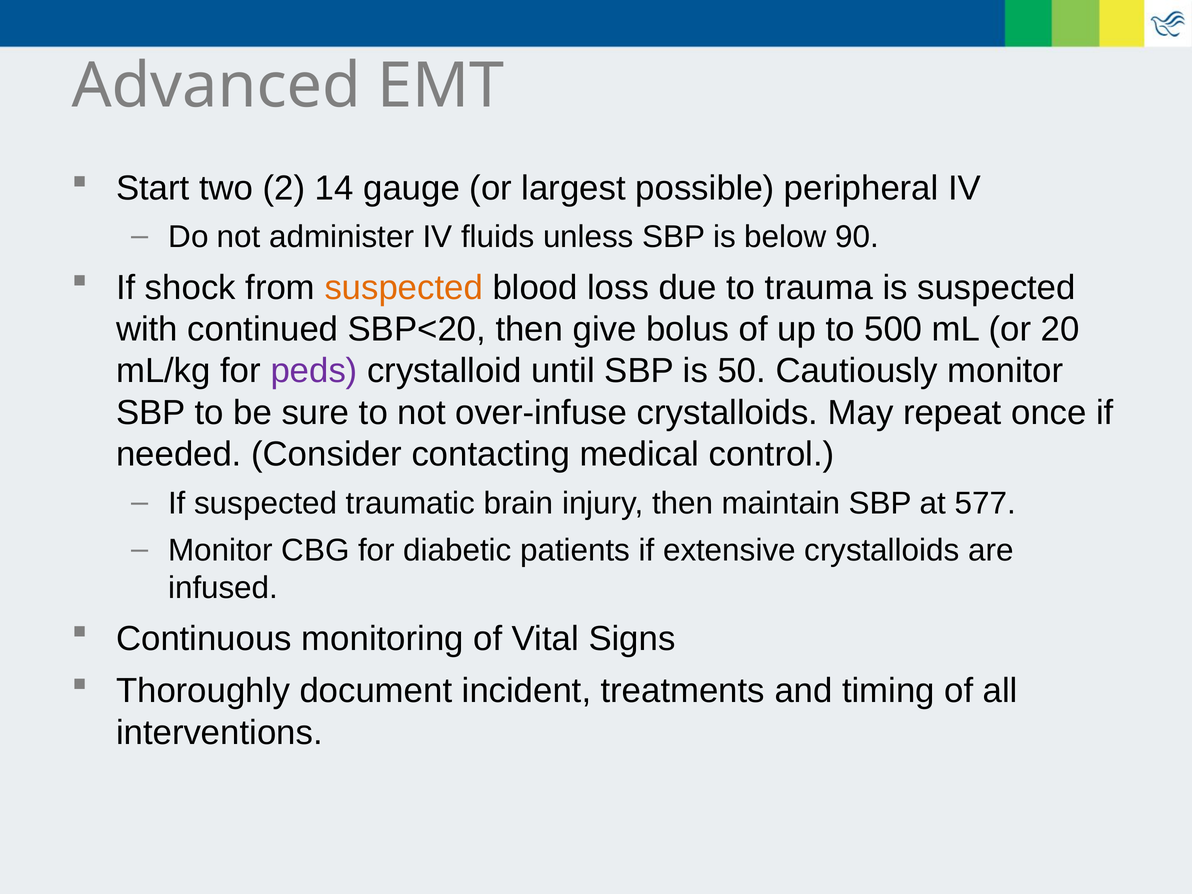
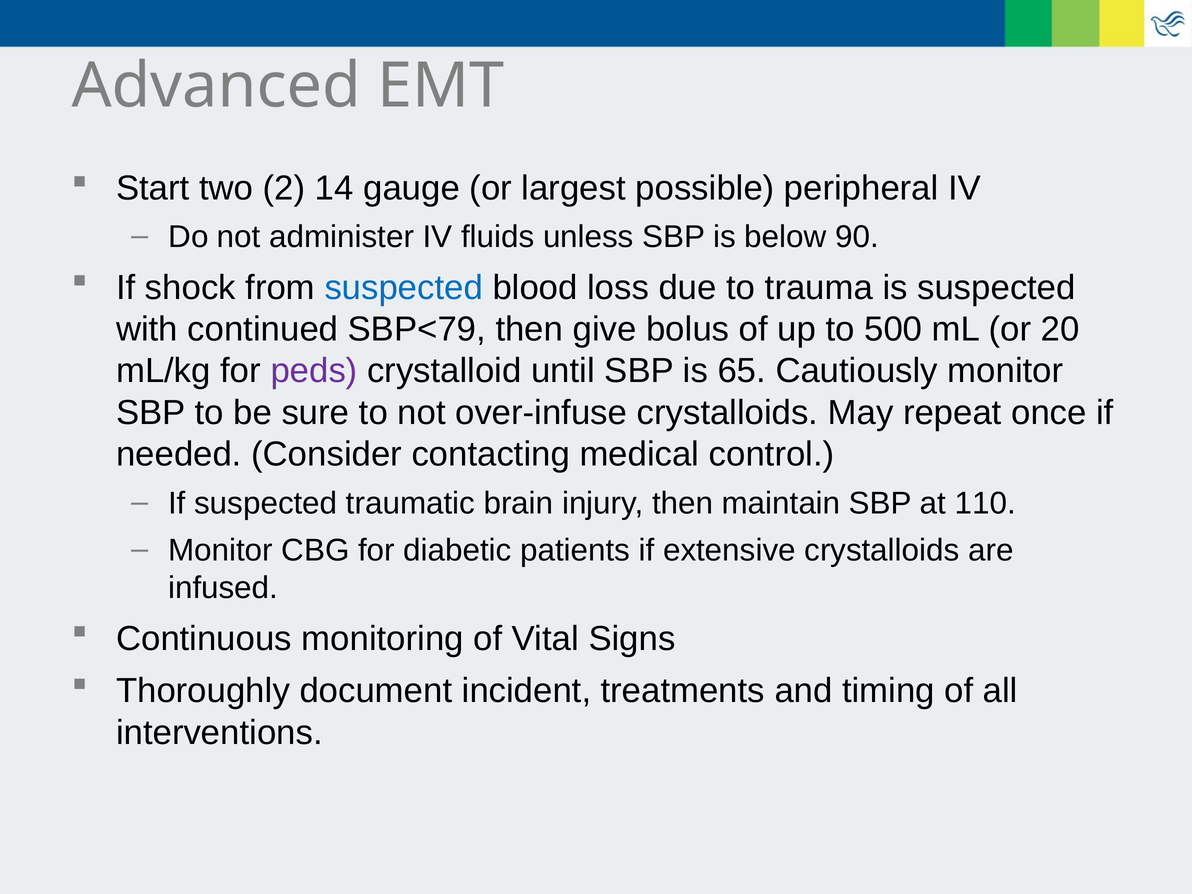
suspected colour: orange -> blue (404, 288)
SBP<20: SBP<20 -> SBP<79 (417, 329)
50: 50 -> 65 (742, 371)
577: 577 -> 110 (985, 503)
